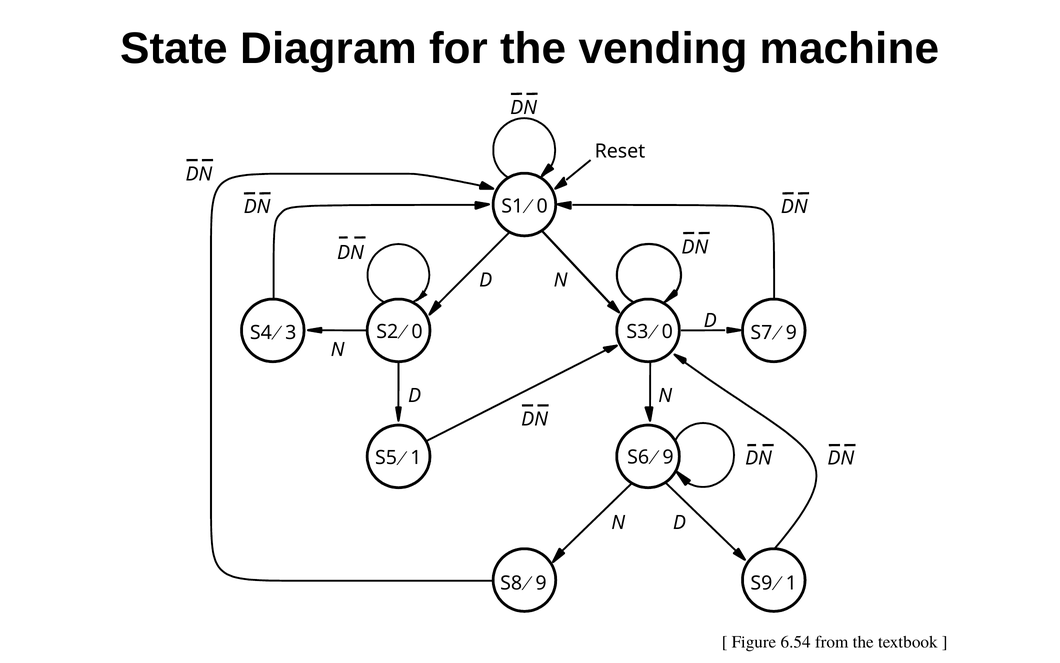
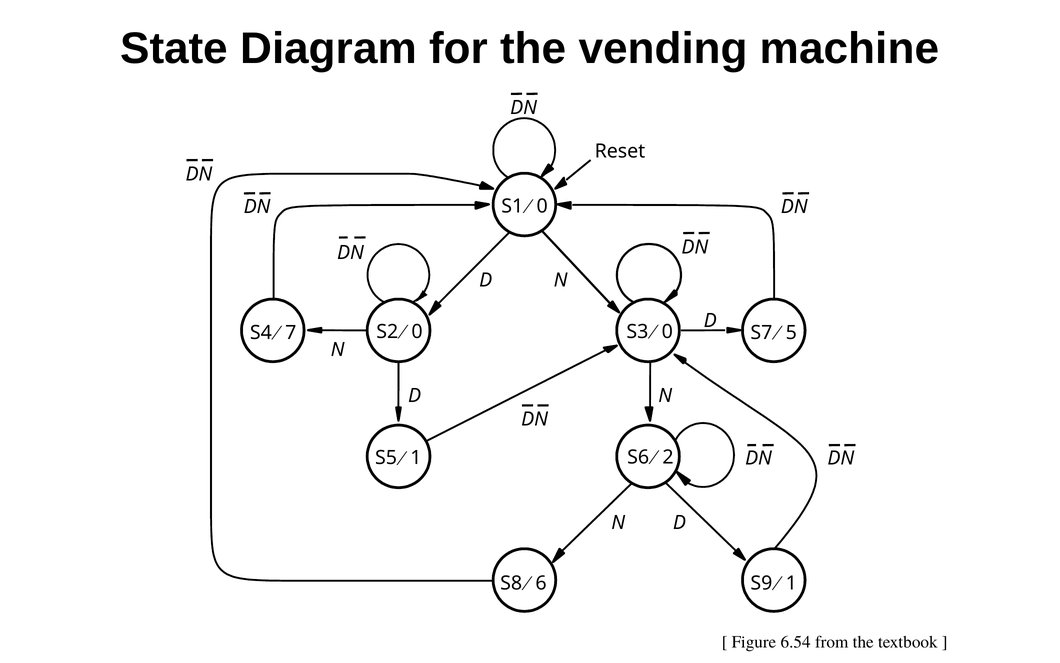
3: 3 -> 7 (291, 332)
S7 9: 9 -> 5 (791, 332)
S6 9: 9 -> 2 (668, 457)
S8 9: 9 -> 6 (541, 583)
